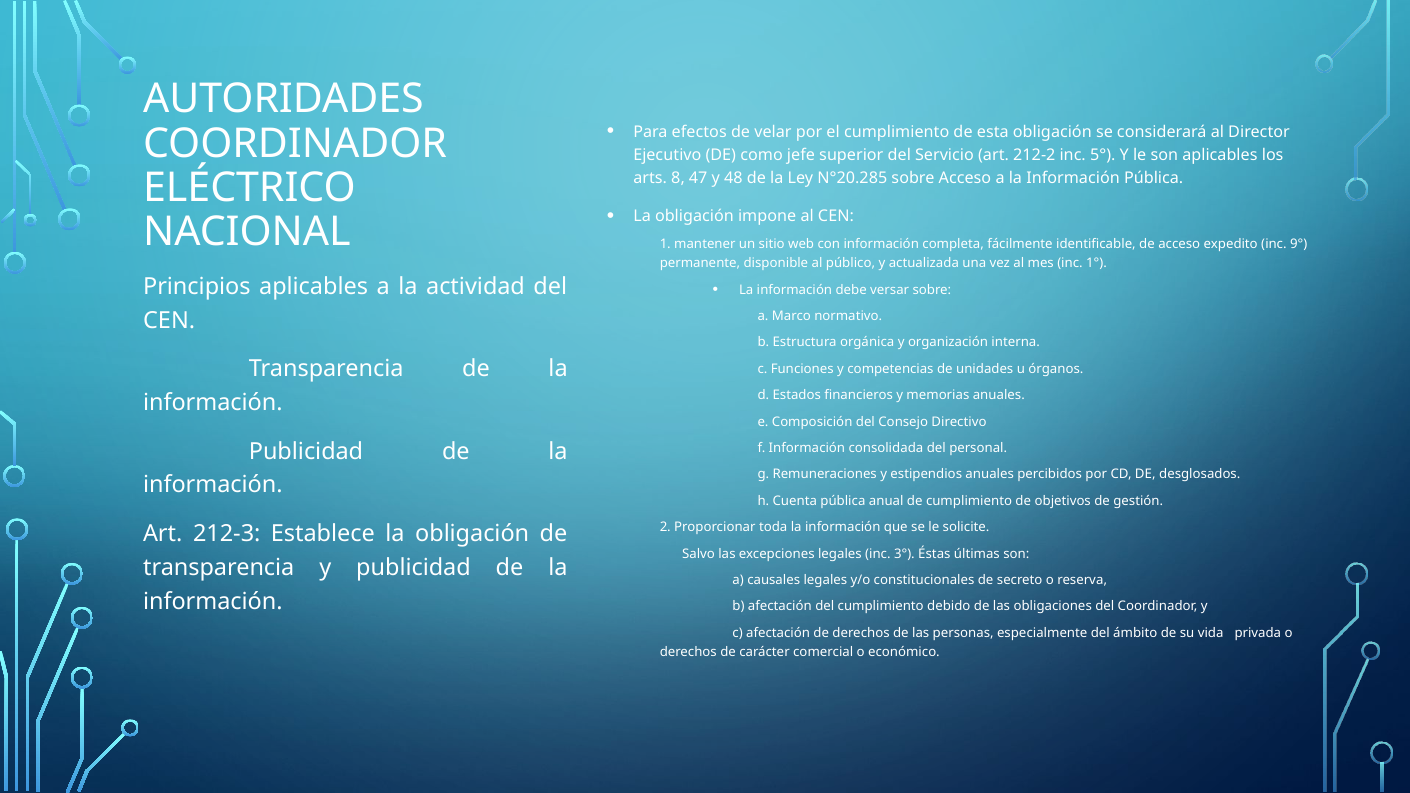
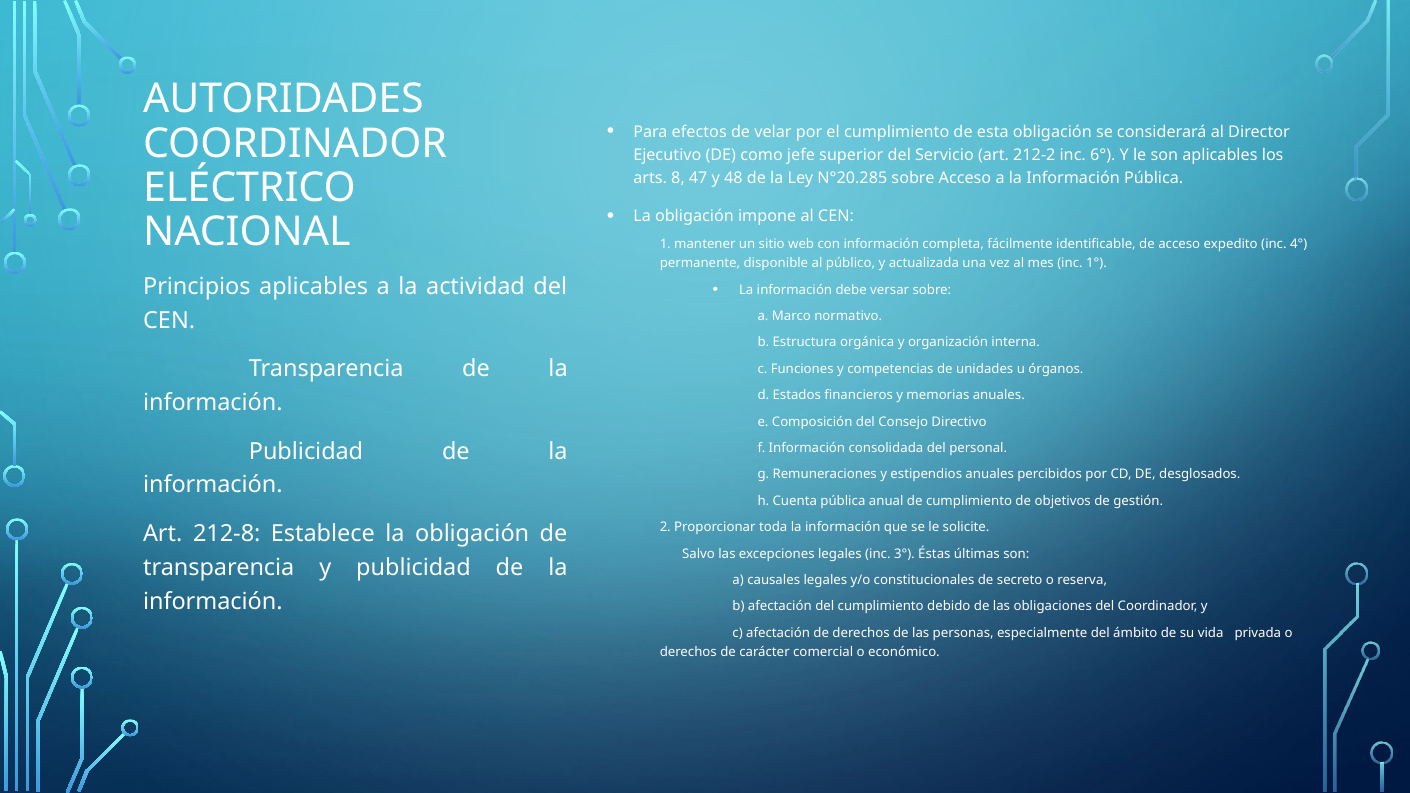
5°: 5° -> 6° (1103, 155)
9°: 9° -> 4° (1299, 244)
212-3: 212-3 -> 212-8 (227, 534)
